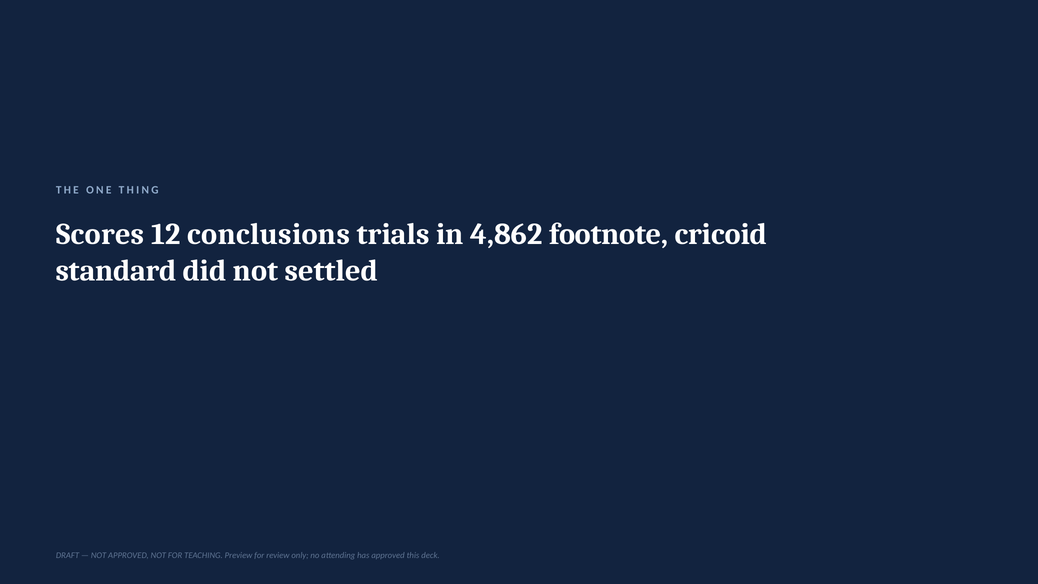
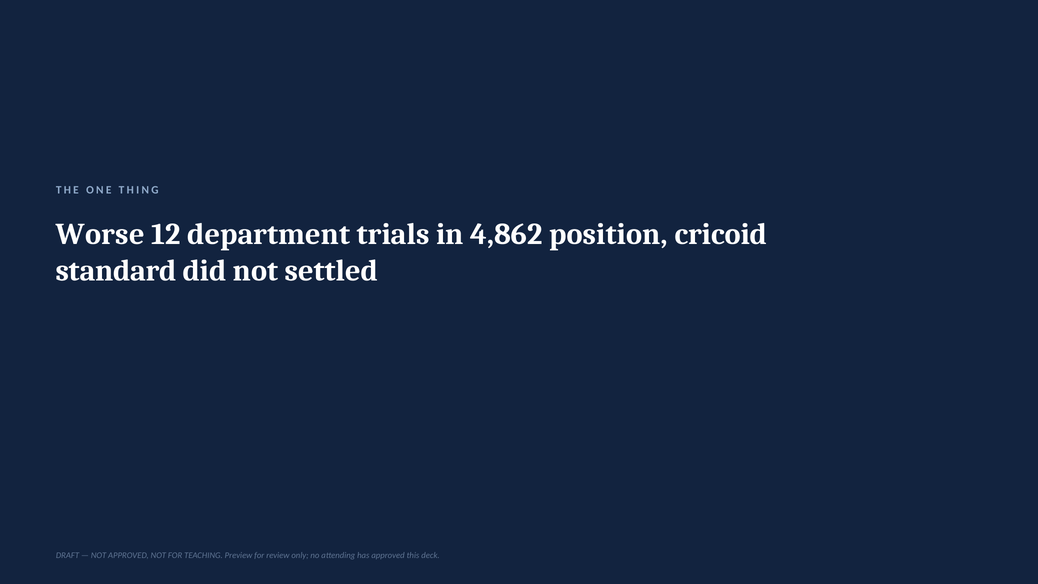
Scores: Scores -> Worse (100, 234)
conclusions: conclusions -> department (269, 234)
footnote: footnote -> position (609, 234)
